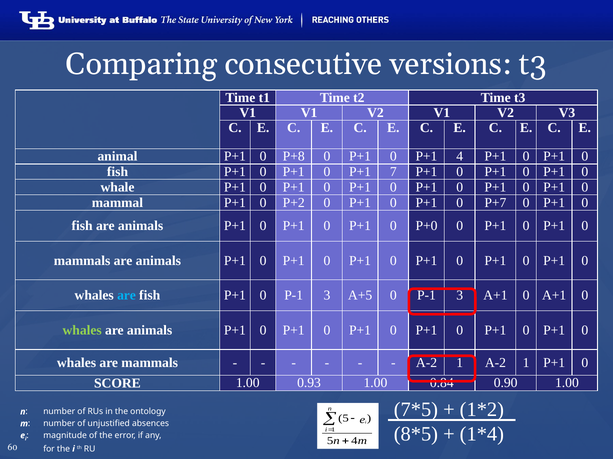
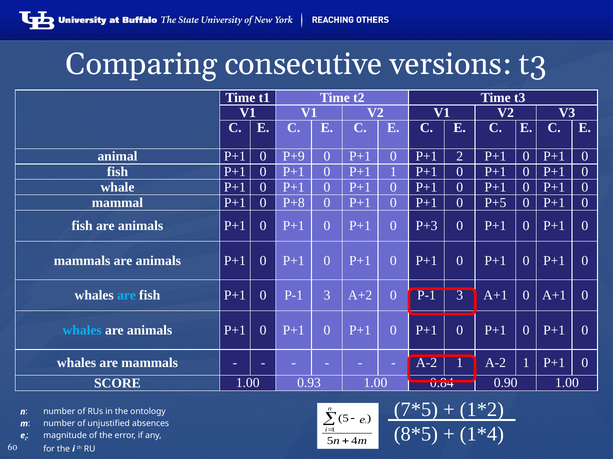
P+8: P+8 -> P+9 (294, 157)
P+1 4: 4 -> 2 (460, 157)
P+1 7: 7 -> 1 (393, 172)
P+2: P+2 -> P+8 (294, 203)
P+7: P+7 -> P+5 (495, 203)
P+0: P+0 -> P+3 (426, 226)
A+5: A+5 -> A+2 (360, 296)
whales colour: light green -> light blue (82, 331)
